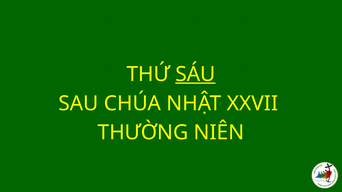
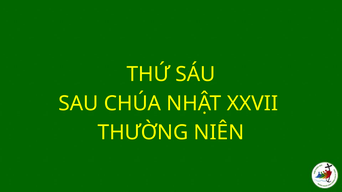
SÁU underline: present -> none (195, 74)
